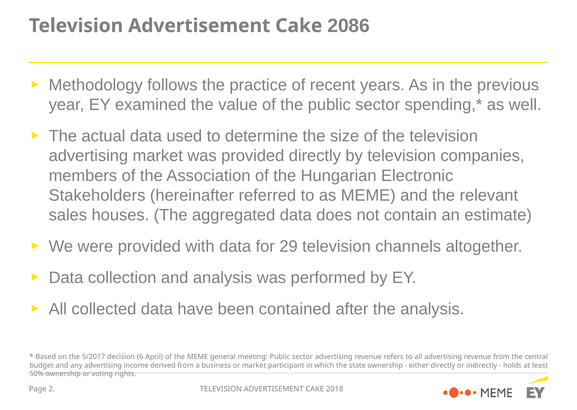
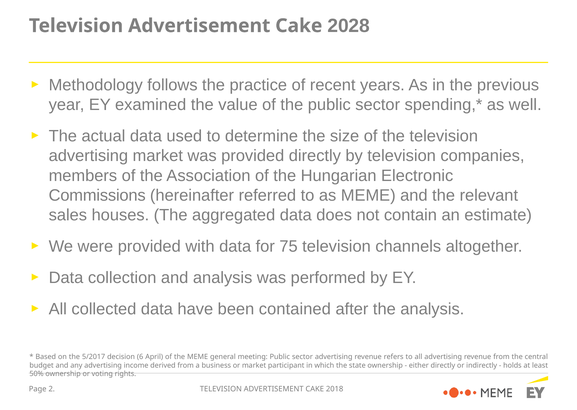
2086: 2086 -> 2028 (349, 26)
Stakeholders: Stakeholders -> Commissions (97, 195)
29: 29 -> 75 (289, 246)
